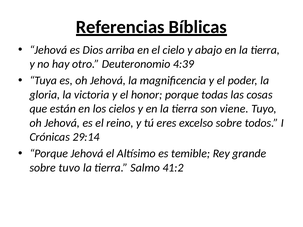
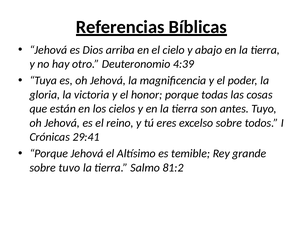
viene: viene -> antes (234, 109)
29:14: 29:14 -> 29:41 (86, 137)
41:2: 41:2 -> 81:2 (173, 168)
